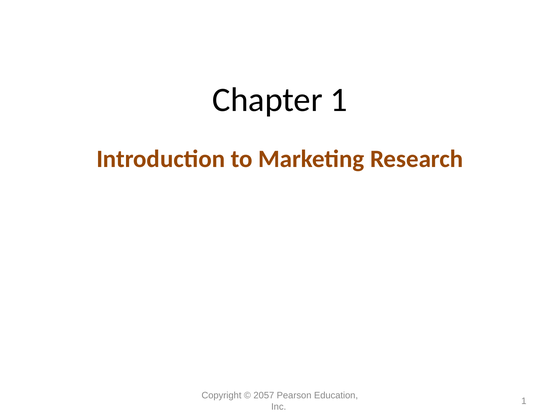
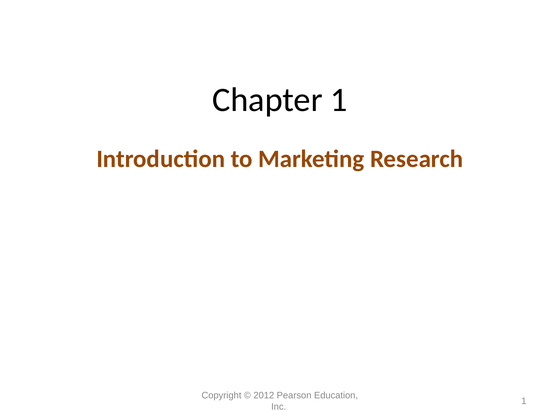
2057: 2057 -> 2012 (264, 395)
